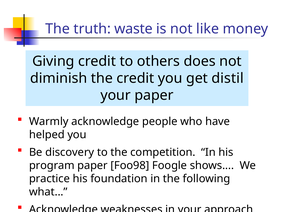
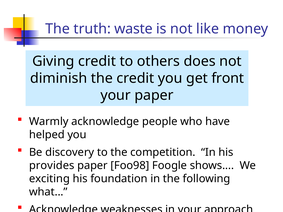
distil: distil -> front (228, 78)
program: program -> provides (52, 166)
practice: practice -> exciting (49, 179)
